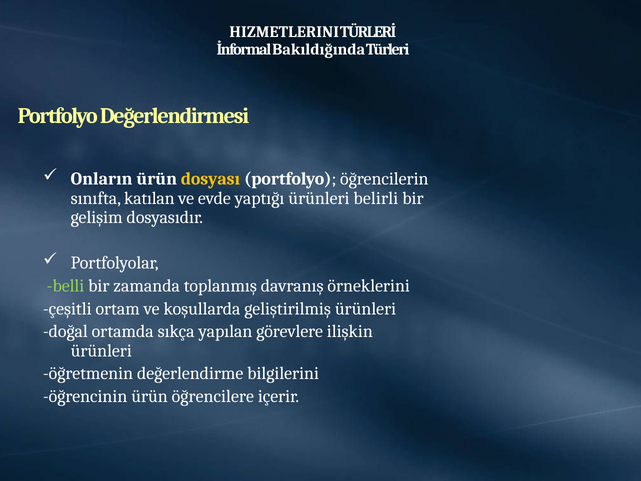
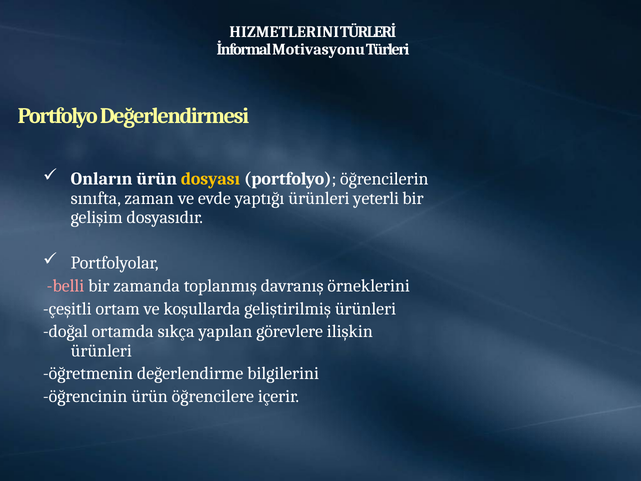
Bakıldığında: Bakıldığında -> Motivasyonu (319, 49)
katılan: katılan -> zaman (149, 198)
belirli: belirli -> yeterli (376, 198)
belli colour: light green -> pink (65, 286)
